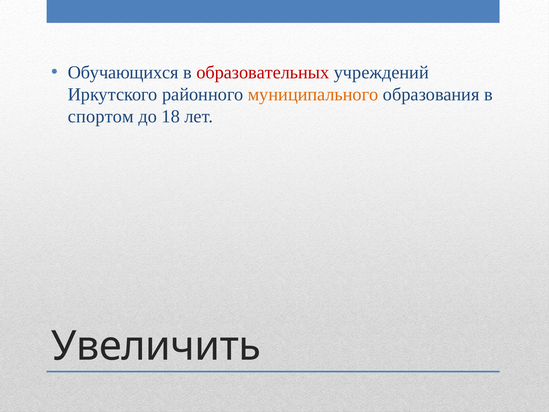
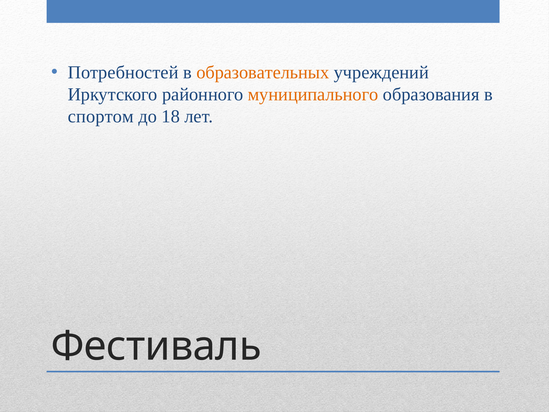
Обучающихся: Обучающихся -> Потребностей (123, 73)
образовательных colour: red -> orange (263, 73)
Увеличить: Увеличить -> Фестиваль (156, 346)
